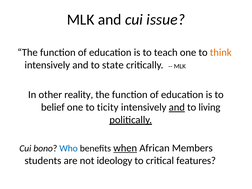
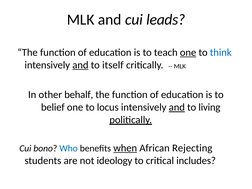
issue: issue -> leads (166, 20)
one underline: none -> present (188, 52)
think colour: orange -> blue (221, 52)
and underline: none -> present (80, 65)
state: state -> itself (113, 65)
reality: reality -> behalf (79, 95)
ticity: ticity -> locus (108, 107)
Members: Members -> Rejecting (192, 148)
features: features -> includes (196, 161)
